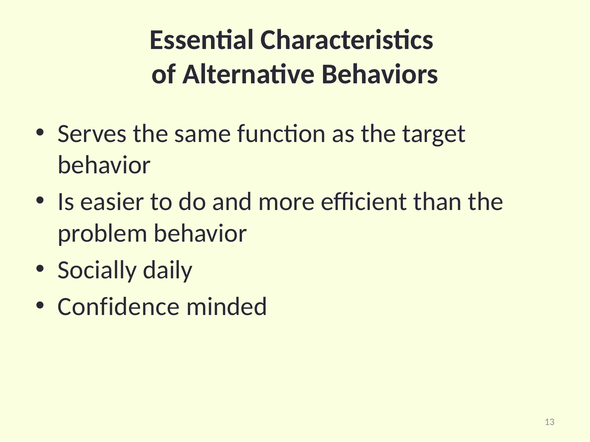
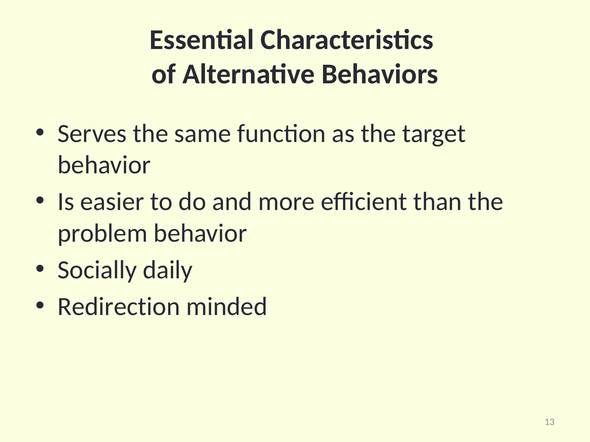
Confidence: Confidence -> Redirection (119, 307)
